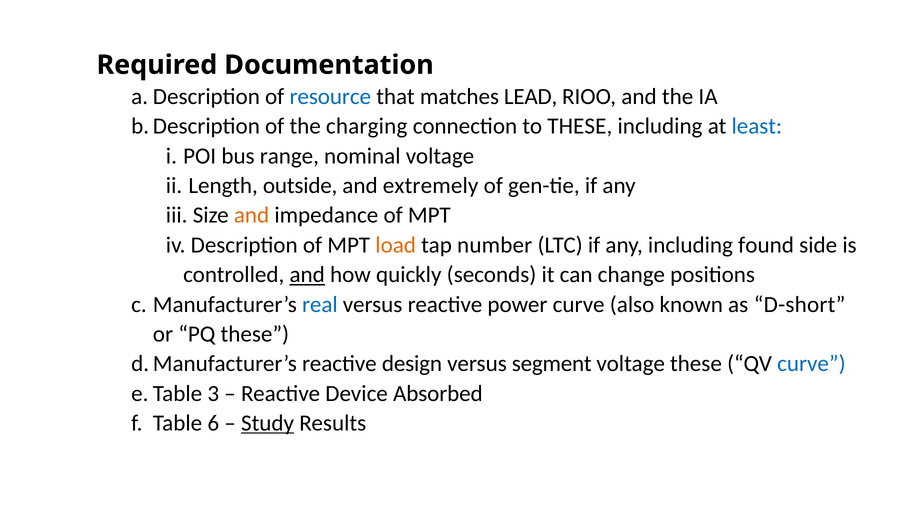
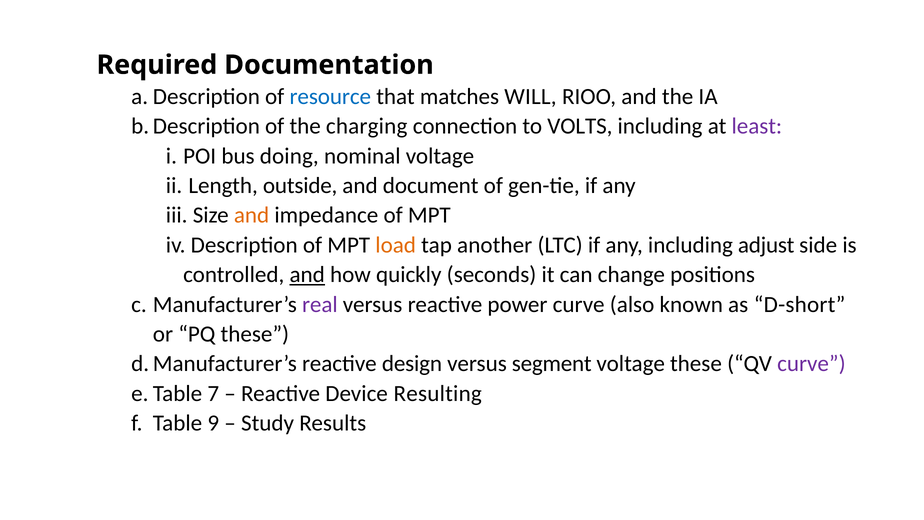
LEAD: LEAD -> WILL (530, 97)
to THESE: THESE -> VOLTS (580, 126)
least colour: blue -> purple (757, 126)
range: range -> doing (289, 156)
extremely: extremely -> document (431, 186)
number: number -> another (495, 245)
found: found -> adjust (766, 245)
real colour: blue -> purple (320, 304)
curve colour: blue -> purple (811, 364)
3: 3 -> 7 (213, 393)
Absorbed: Absorbed -> Resulting (438, 393)
6: 6 -> 9 (213, 423)
Study underline: present -> none (268, 423)
